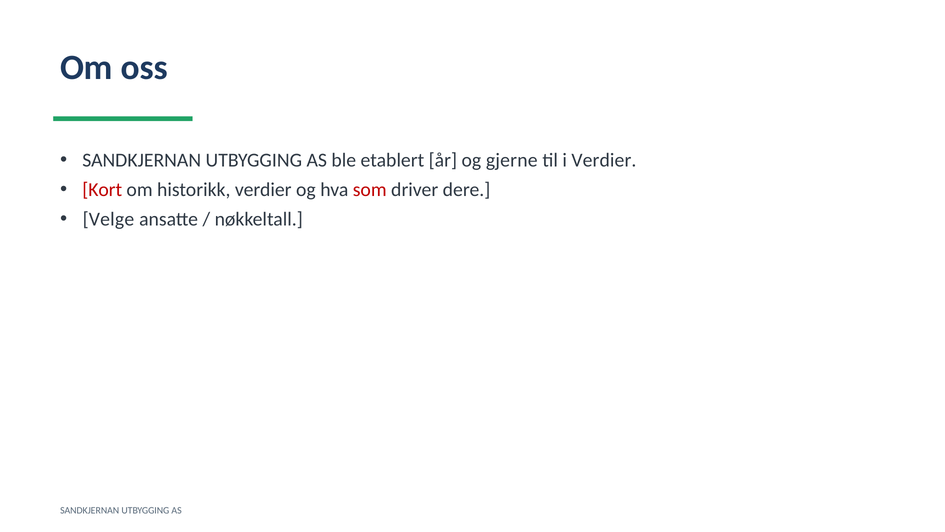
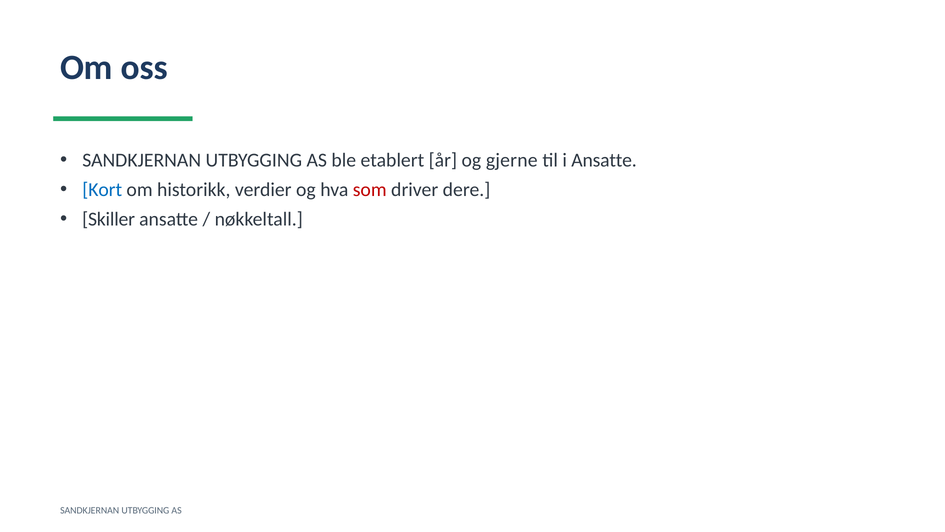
i Verdier: Verdier -> Ansatte (604, 160)
Kort colour: red -> blue (102, 190)
Velge: Velge -> Skiller (109, 219)
